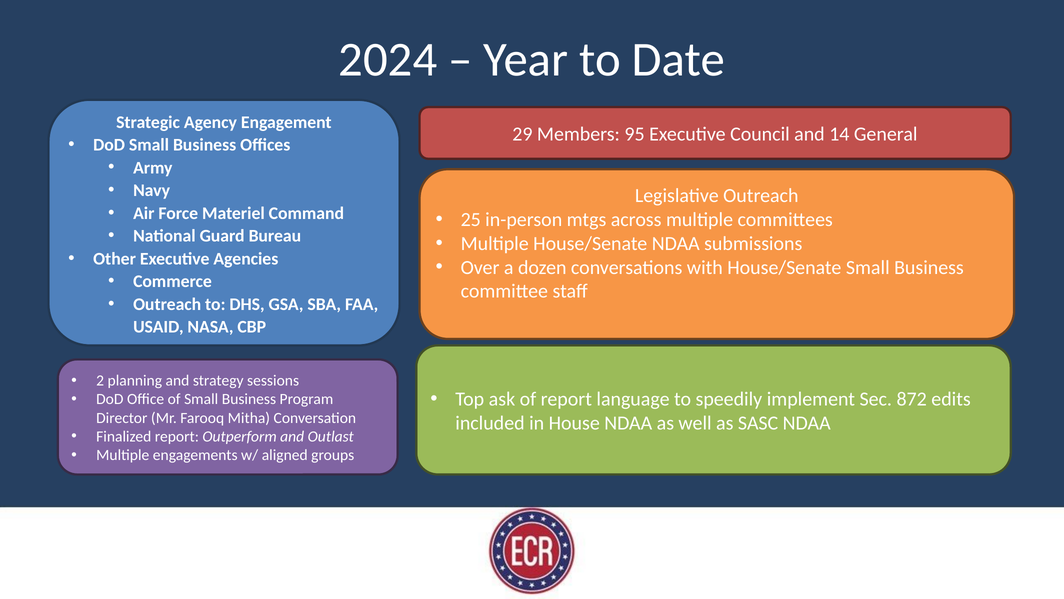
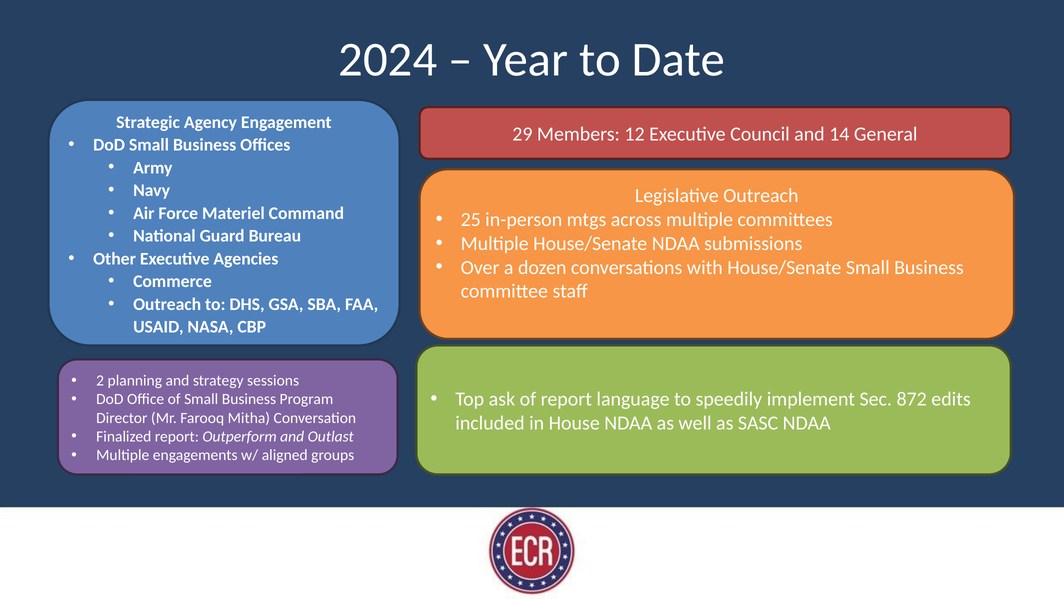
95: 95 -> 12 (635, 134)
